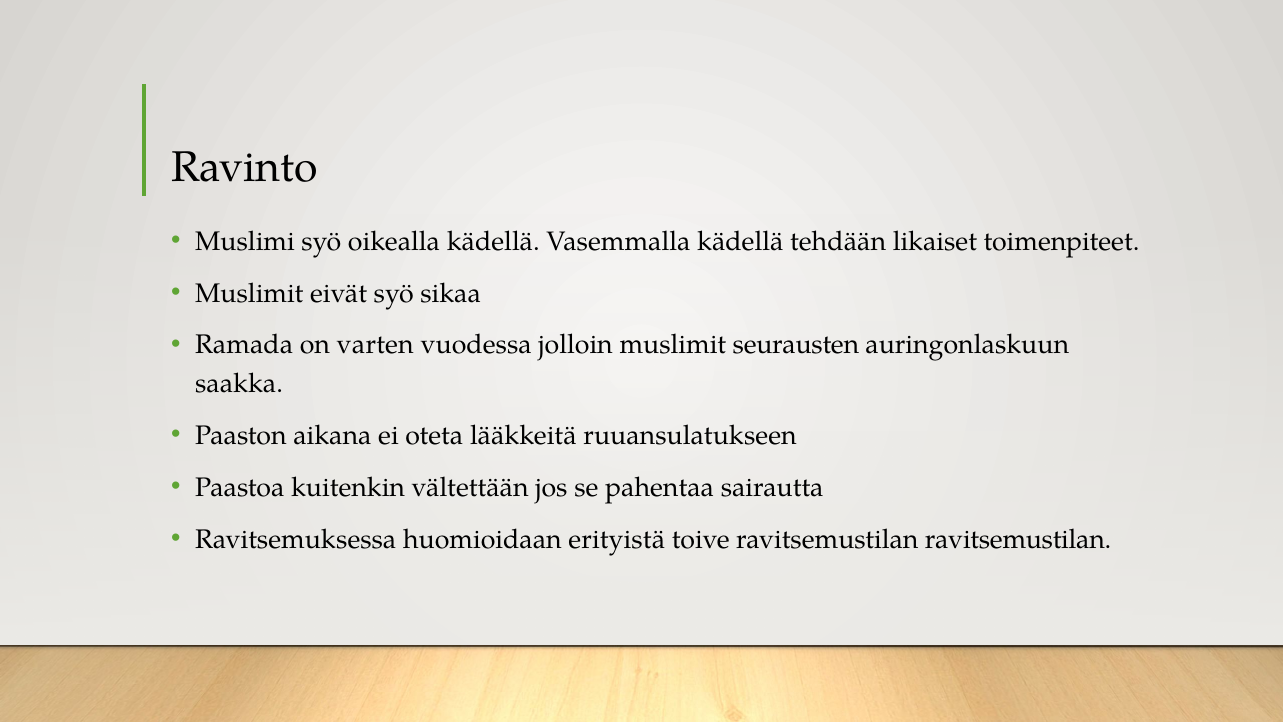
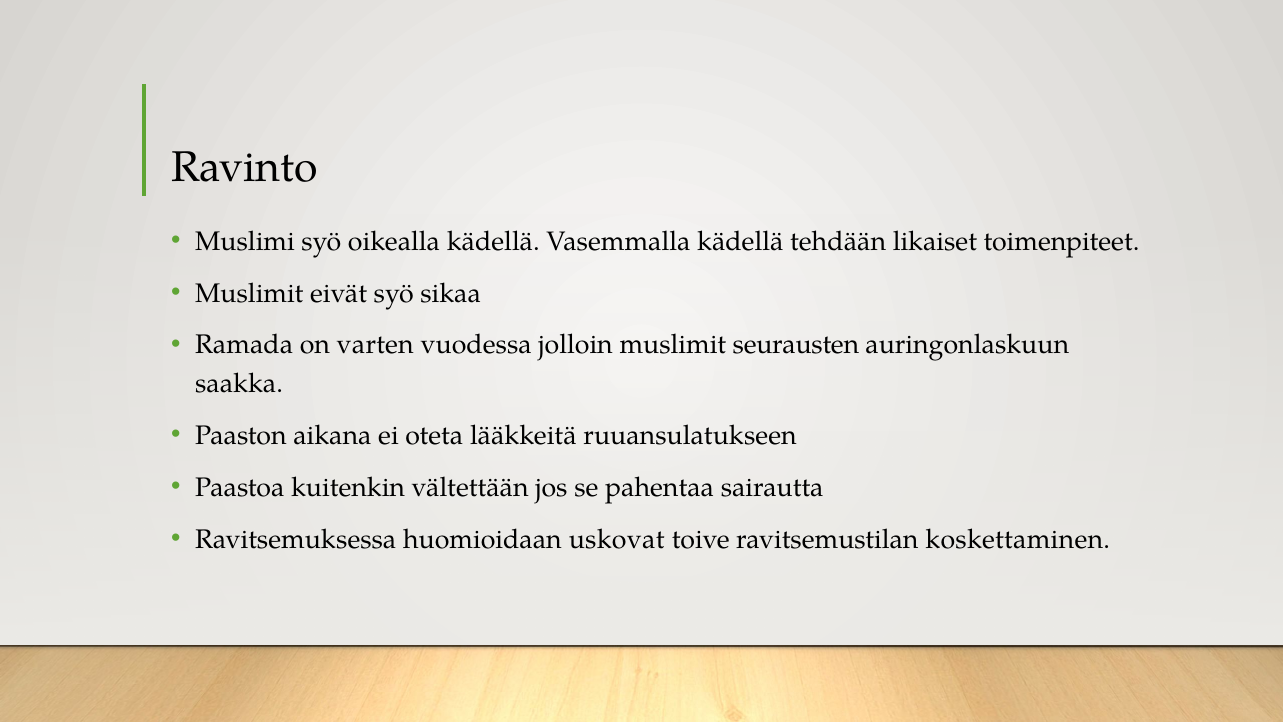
erityistä: erityistä -> uskovat (617, 539)
ravitsemustilan ravitsemustilan: ravitsemustilan -> koskettaminen (1018, 539)
